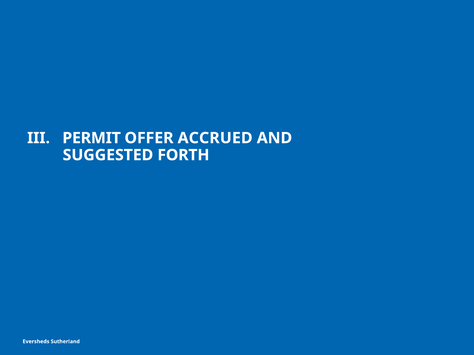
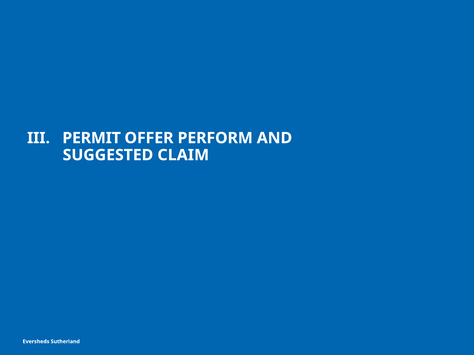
ACCRUED: ACCRUED -> PERFORM (215, 138)
FORTH: FORTH -> CLAIM (183, 155)
